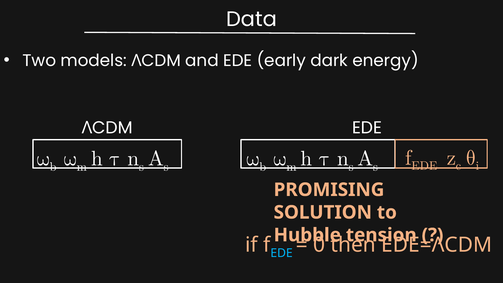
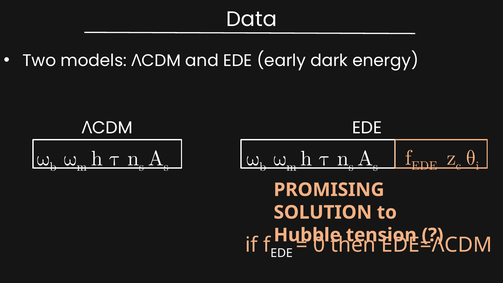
EDE colour: light blue -> white (282, 253)
